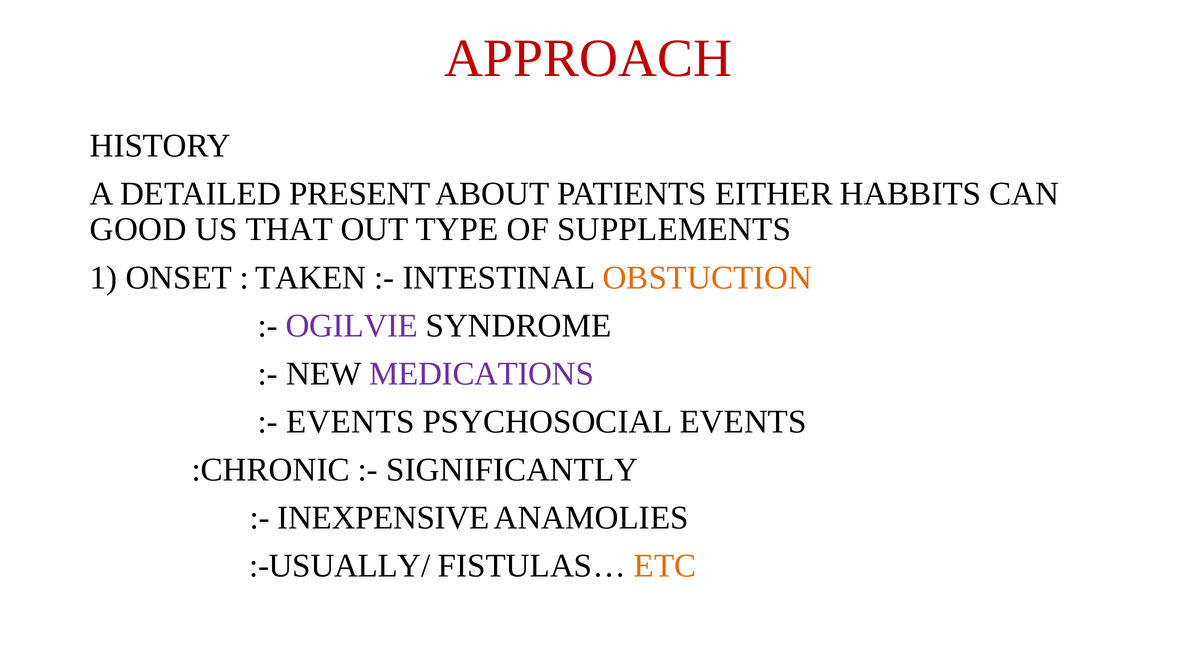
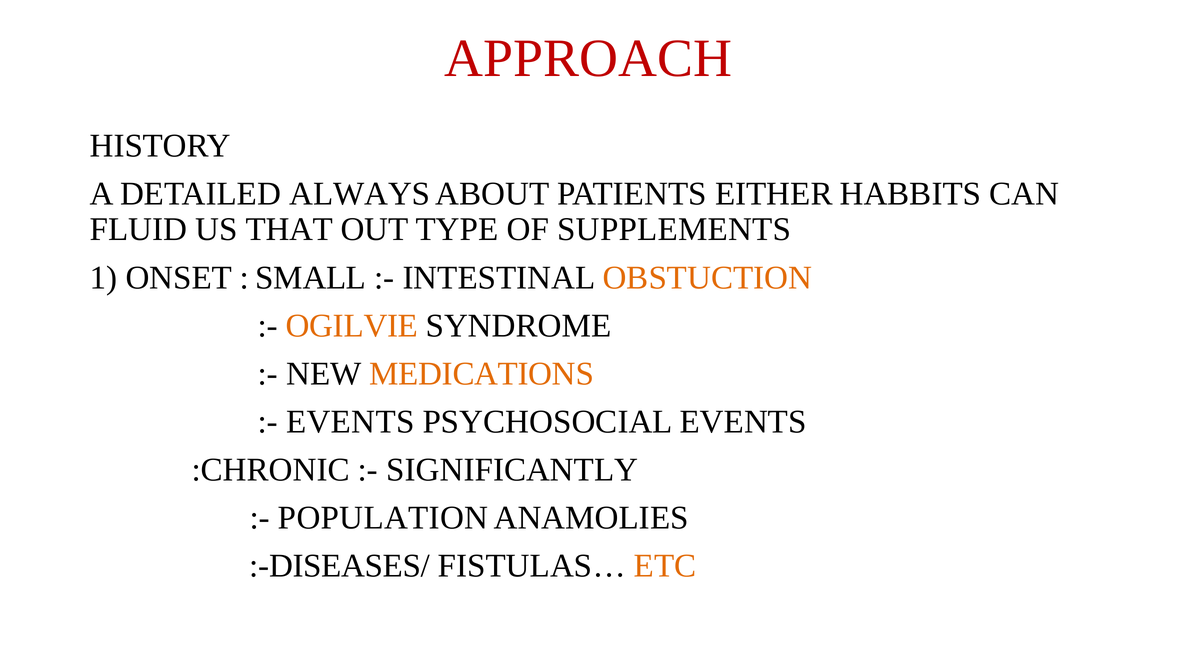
PRESENT: PRESENT -> ALWAYS (360, 194)
GOOD: GOOD -> FLUID (138, 230)
TAKEN: TAKEN -> SMALL (311, 278)
OGILVIE colour: purple -> orange (352, 326)
MEDICATIONS colour: purple -> orange (482, 374)
INEXPENSIVE: INEXPENSIVE -> POPULATION (383, 518)
:-USUALLY/: :-USUALLY/ -> :-DISEASES/ (340, 566)
